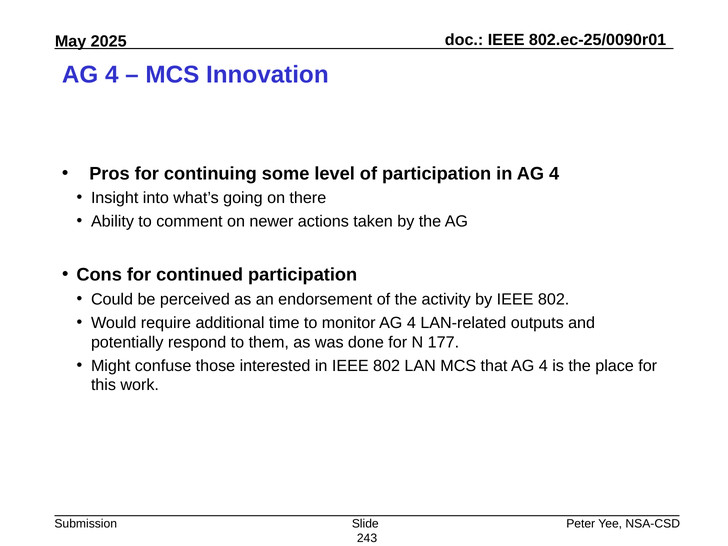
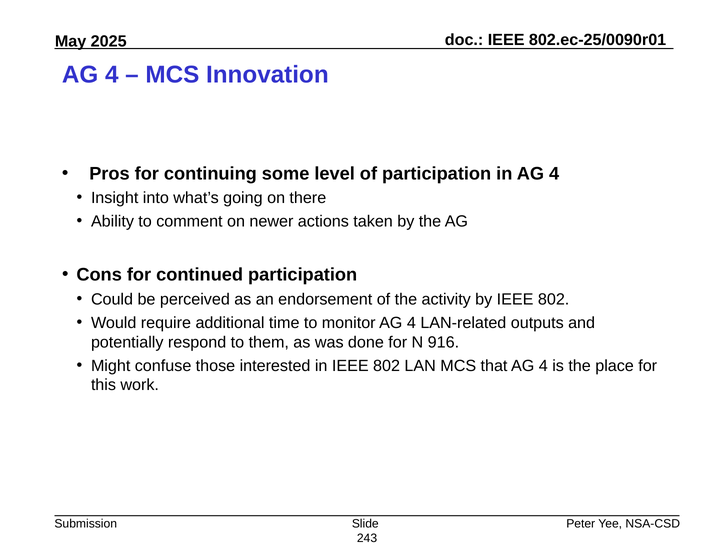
177: 177 -> 916 (443, 342)
